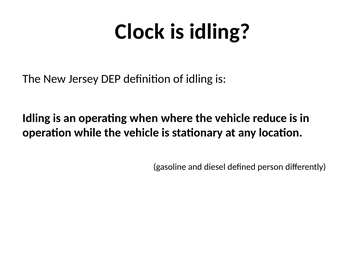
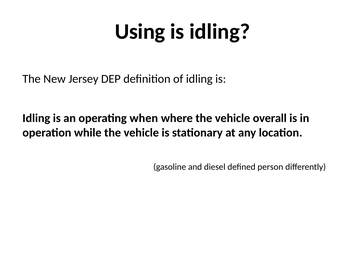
Clock: Clock -> Using (140, 32)
reduce: reduce -> overall (270, 118)
